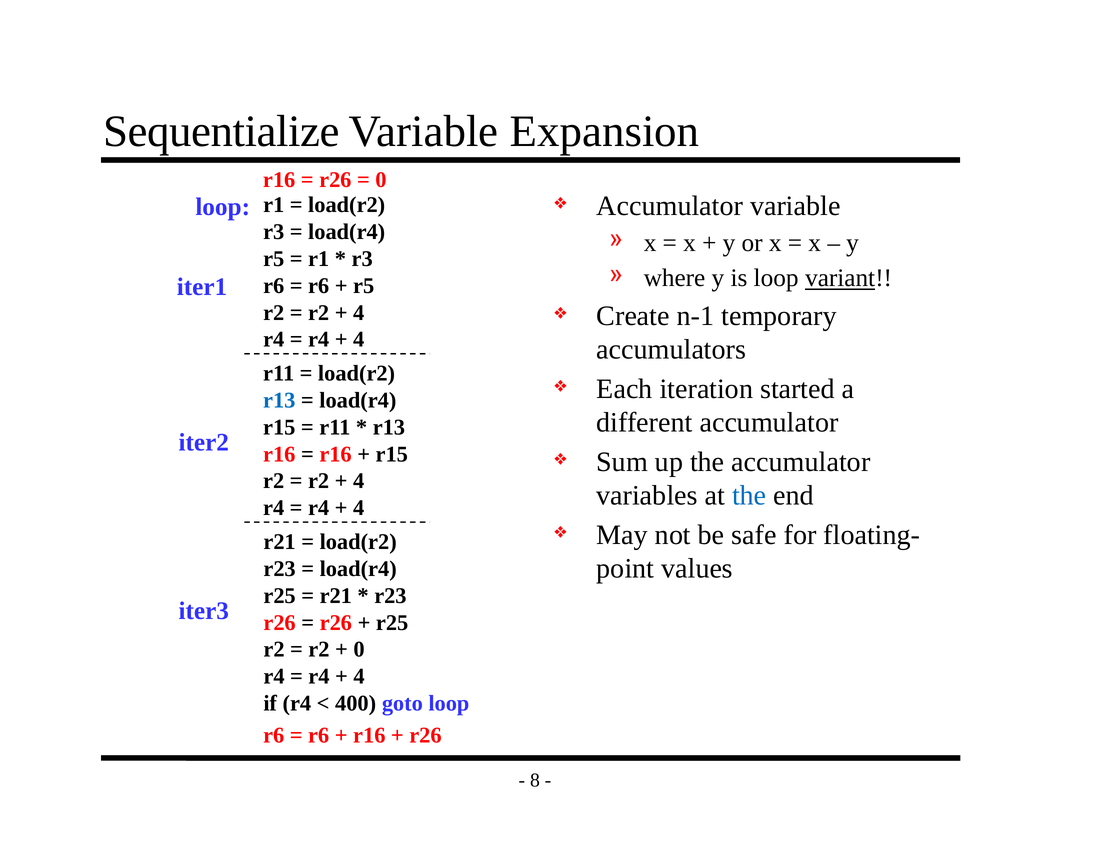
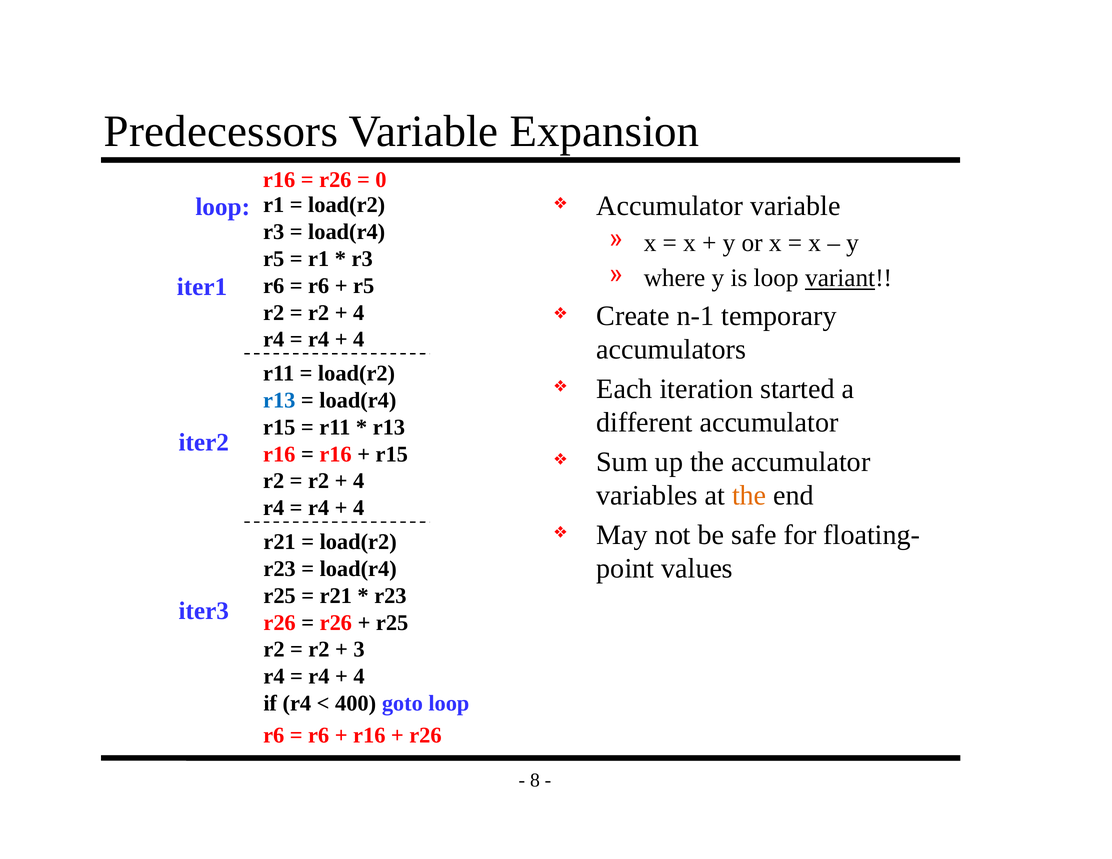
Sequentialize: Sequentialize -> Predecessors (221, 131)
the colour: blue -> orange (749, 496)
0: 0 -> 3 (359, 650)
